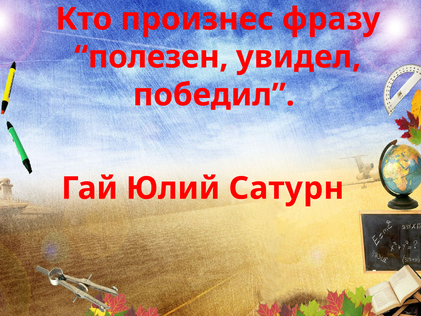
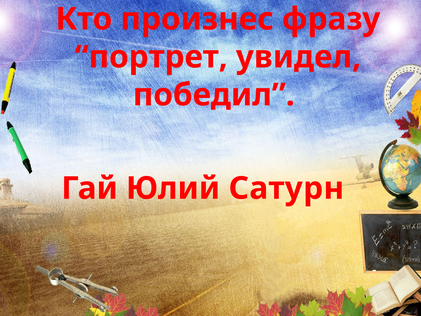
полезен: полезен -> портрет (151, 57)
